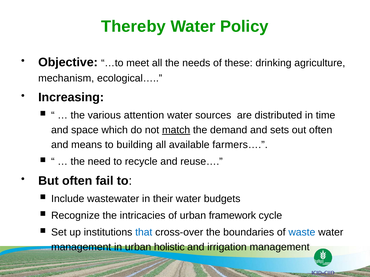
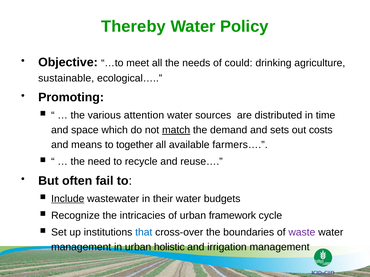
these: these -> could (239, 63)
mechanism: mechanism -> sustainable (66, 78)
Increasing: Increasing -> Promoting (71, 97)
out often: often -> costs (321, 130)
building: building -> together (135, 145)
Include underline: none -> present (68, 199)
waste colour: blue -> purple (302, 233)
